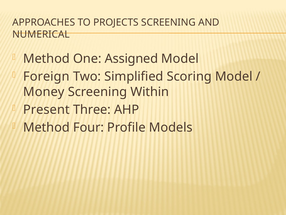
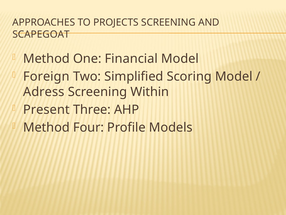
NUMERICAL: NUMERICAL -> SCAPEGOAT (41, 34)
Assigned: Assigned -> Financial (131, 59)
Money: Money -> Adress (44, 92)
